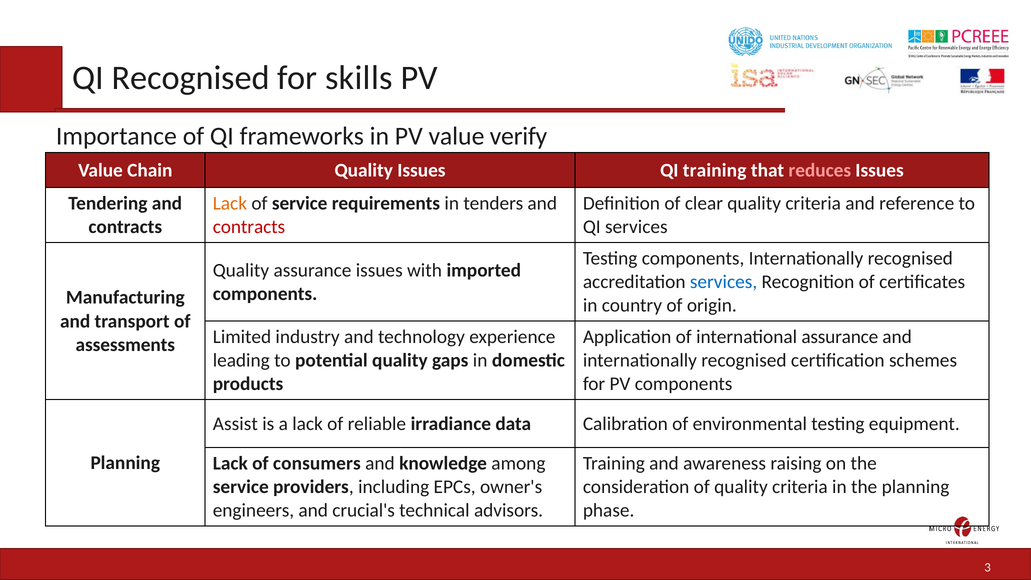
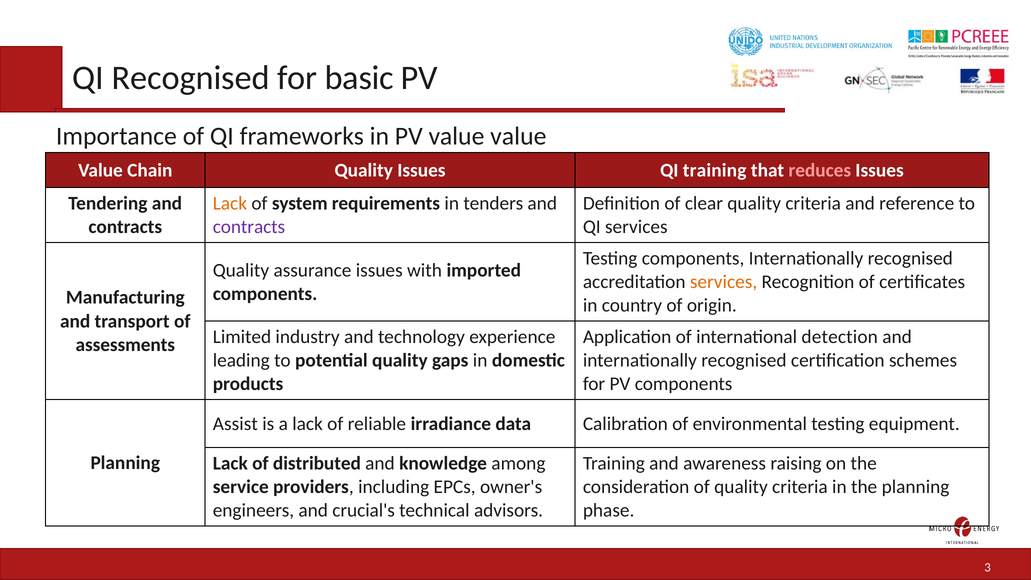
skills: skills -> basic (359, 78)
PV value verify: verify -> value (518, 136)
of service: service -> system (300, 203)
contracts colour: red -> purple (249, 227)
services colour: blue -> orange (724, 282)
international assurance: assurance -> detection (840, 337)
consumers: consumers -> distributed (317, 463)
